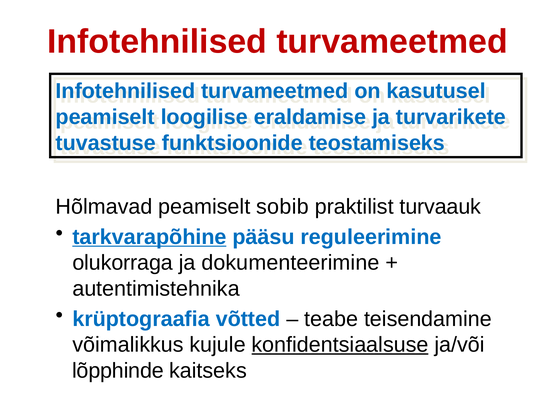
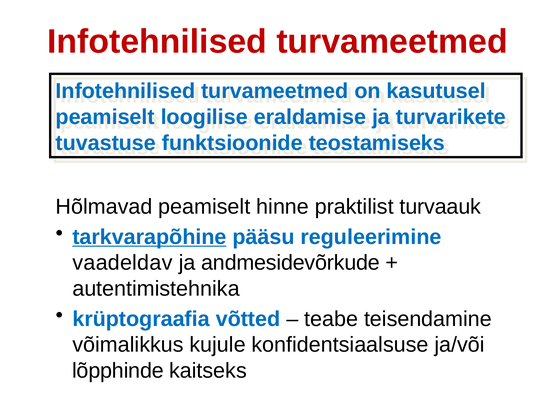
sobib: sobib -> hinne (283, 206)
olukorraga: olukorraga -> vaadeldav (123, 262)
dokumenteerimine: dokumenteerimine -> andmesidevõrkude (291, 262)
konfidentsiaalsuse underline: present -> none (340, 344)
